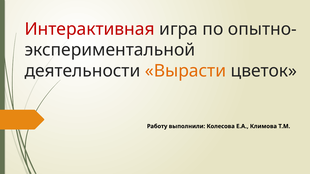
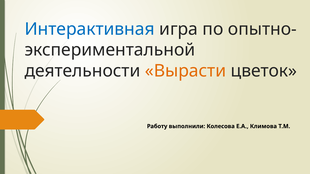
Интерактивная colour: red -> blue (90, 29)
